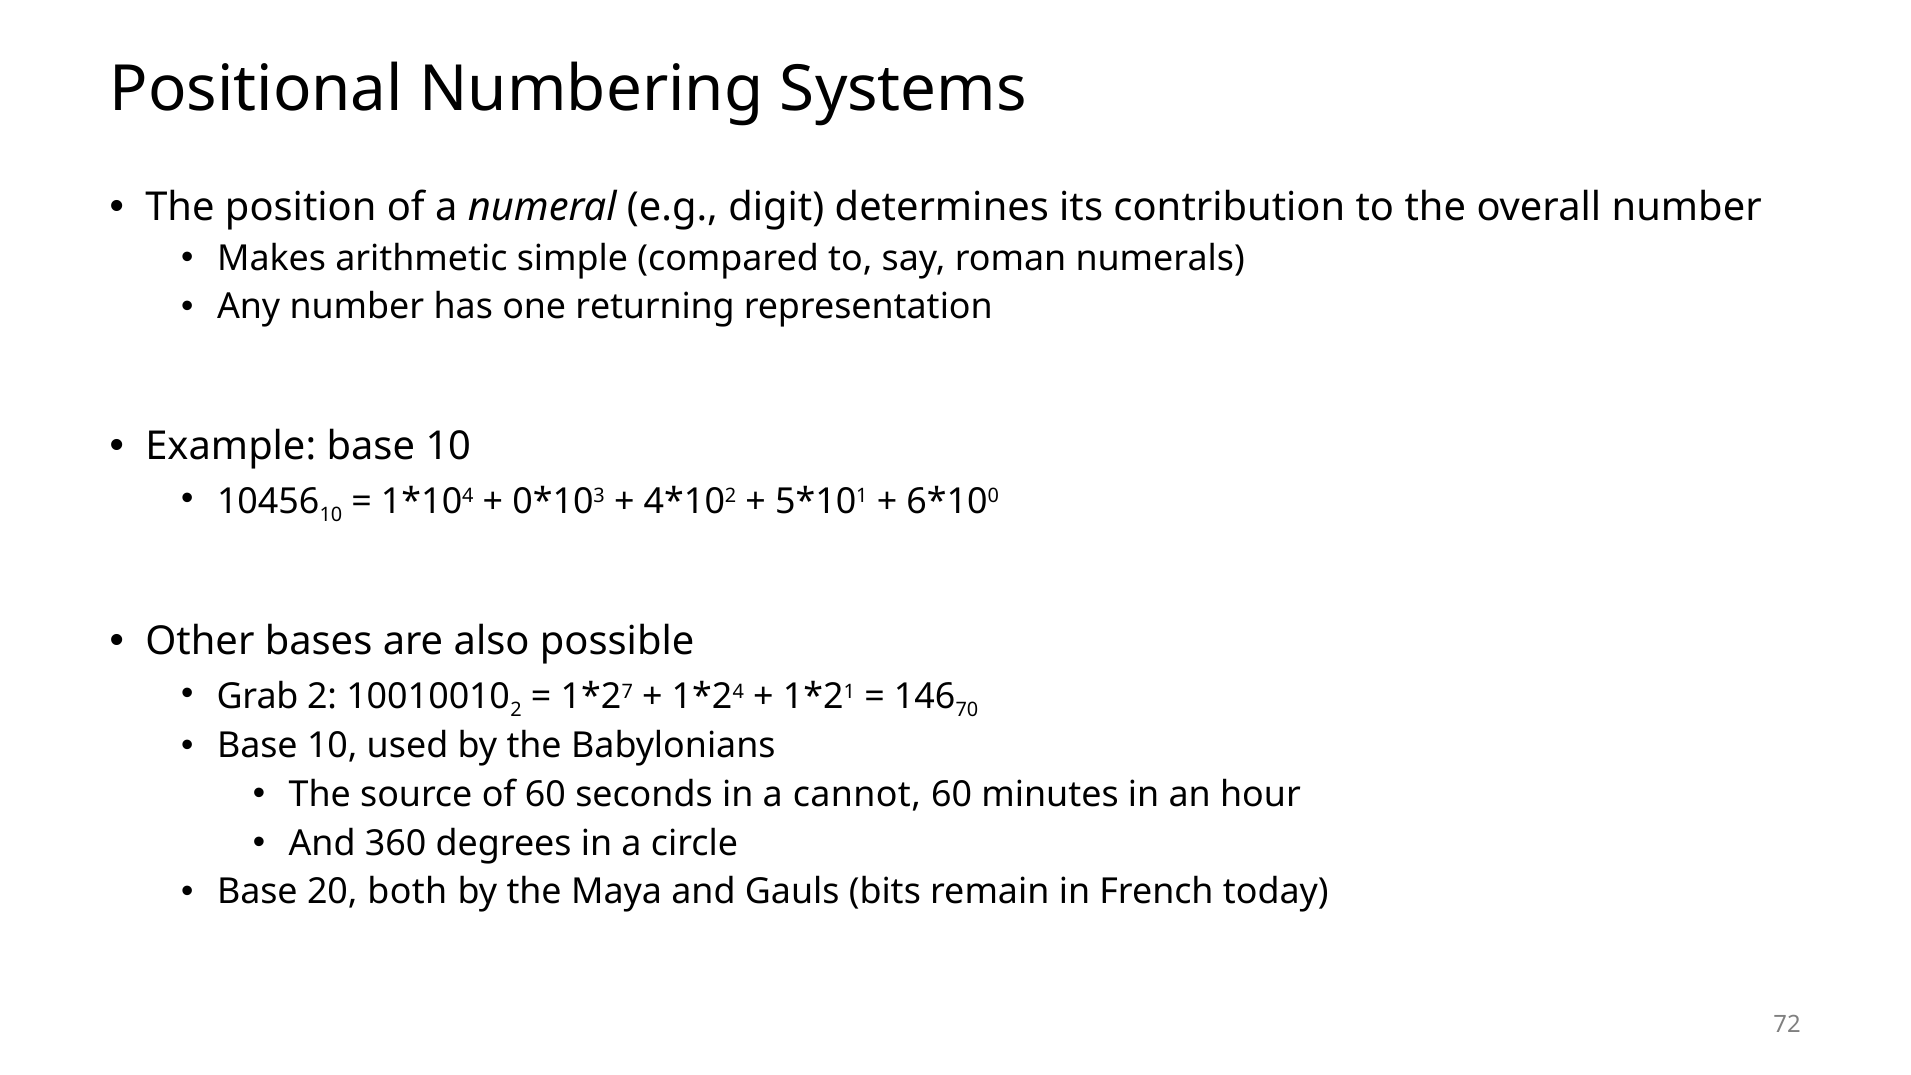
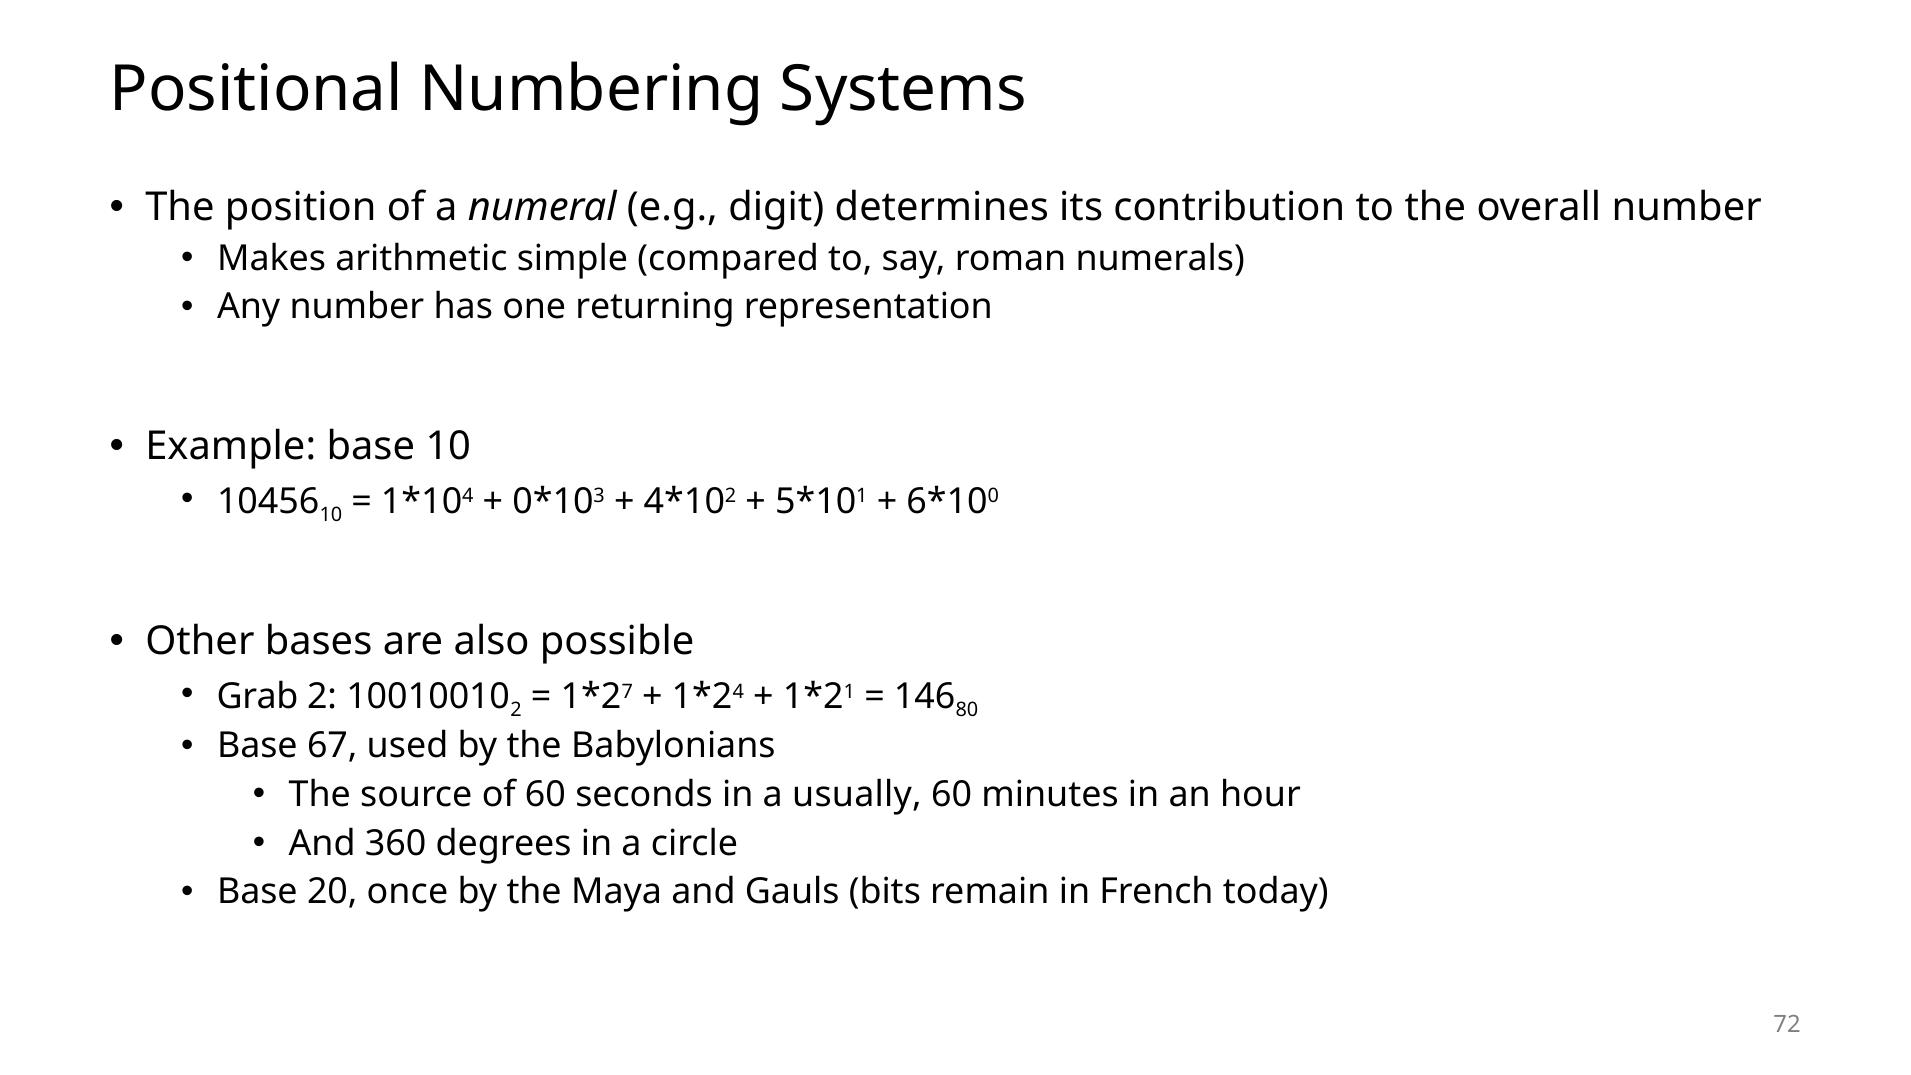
70: 70 -> 80 (967, 710)
10: 10 -> 67 (332, 746)
cannot: cannot -> usually (857, 795)
both: both -> once (407, 892)
